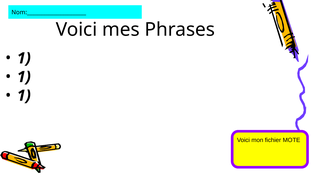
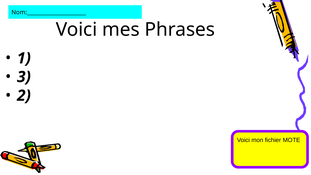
1: 1 -> 3 (24, 77)
1: 1 -> 2 (24, 96)
